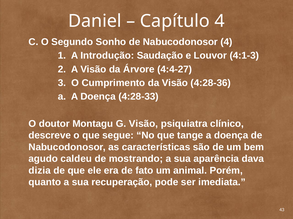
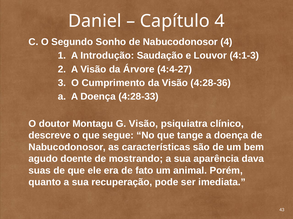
caldeu: caldeu -> doente (76, 159)
dizia: dizia -> suas (40, 171)
